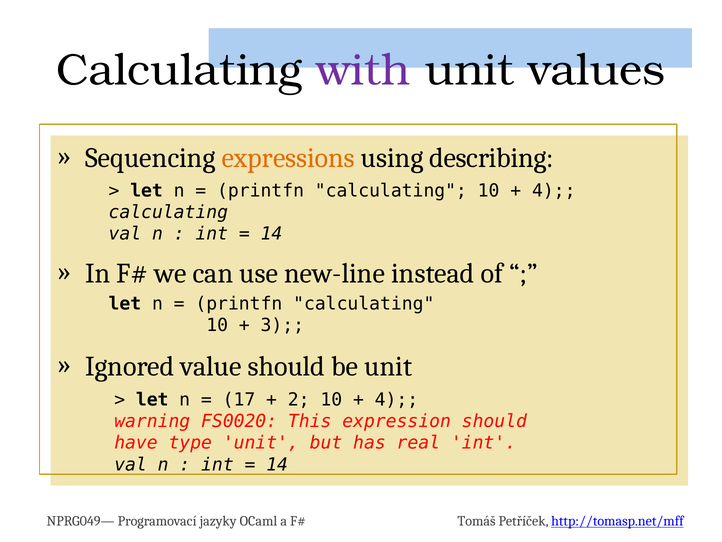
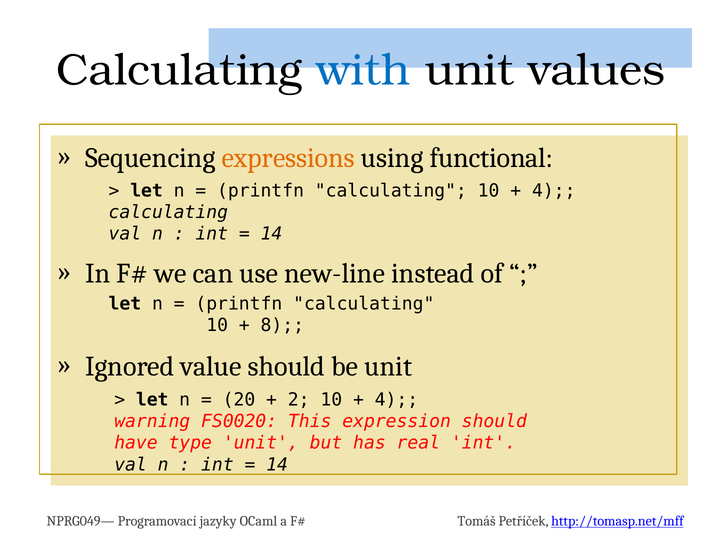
with colour: purple -> blue (363, 70)
describing: describing -> functional (491, 158)
3: 3 -> 8 (282, 325)
17: 17 -> 20 (239, 399)
